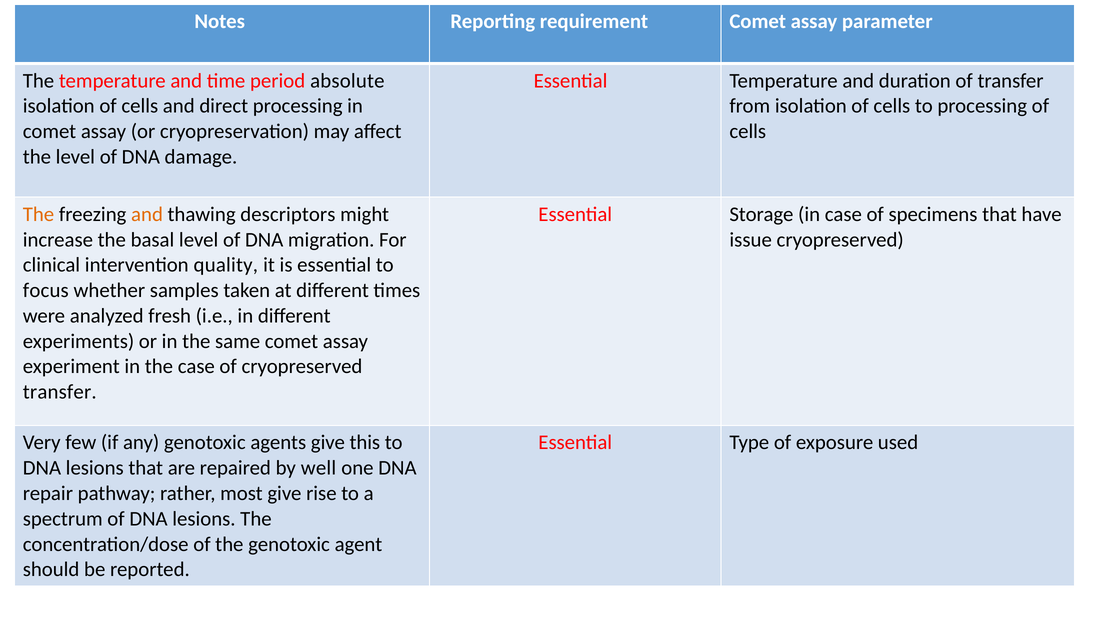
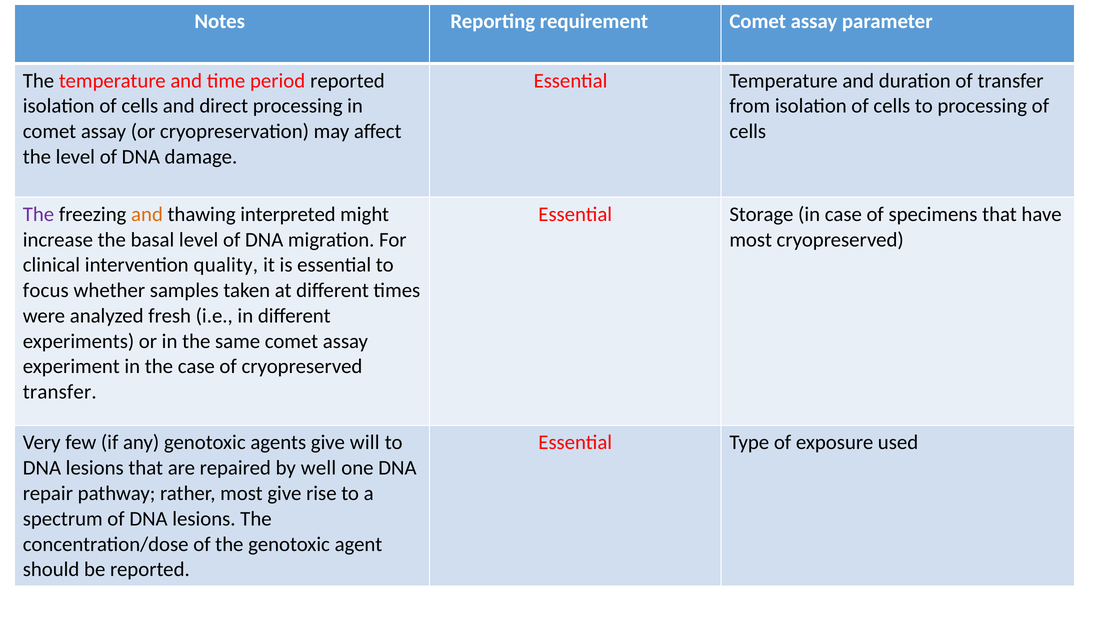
period absolute: absolute -> reported (347, 81)
The colour: orange -> purple (39, 214)
descriptors: descriptors -> interpreted (288, 214)
issue: issue -> most (751, 240)
this: this -> will (365, 443)
